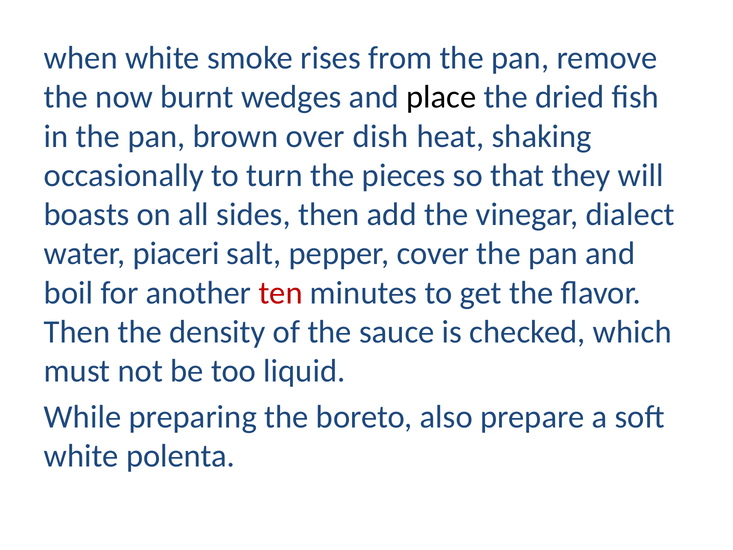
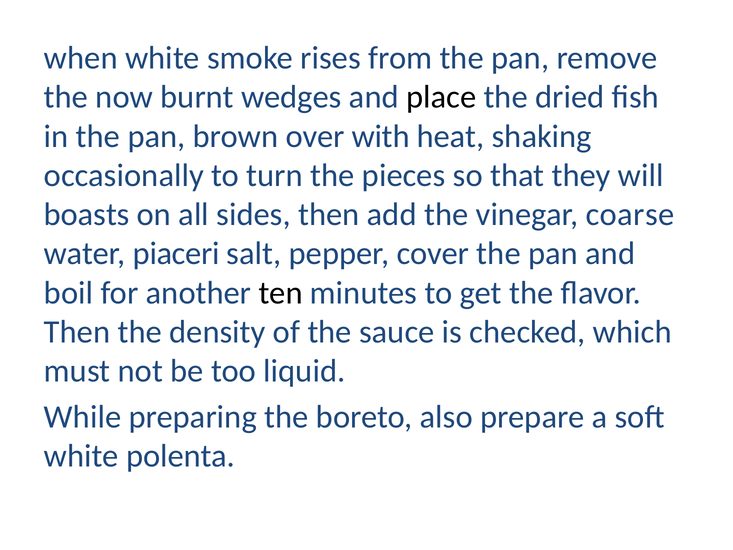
dish: dish -> with (381, 136)
dialect: dialect -> coarse (630, 214)
ten colour: red -> black (281, 293)
